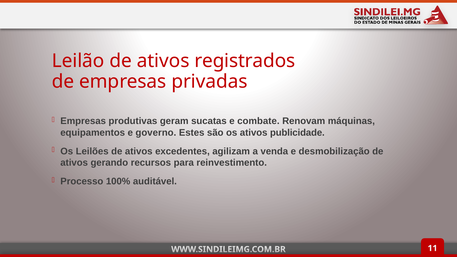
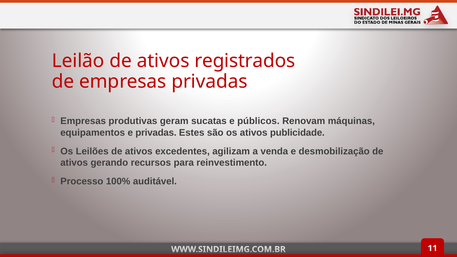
combate: combate -> públicos (258, 121)
e governo: governo -> privadas (156, 133)
